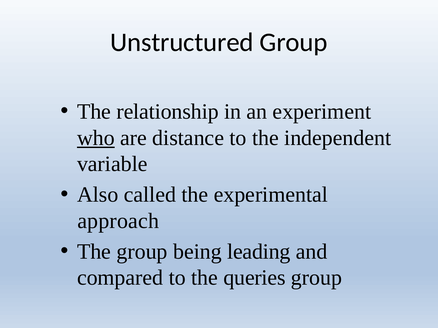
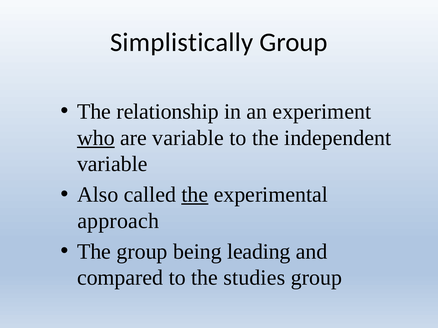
Unstructured: Unstructured -> Simplistically (182, 42)
are distance: distance -> variable (188, 138)
the underline: none -> present (195, 195)
queries: queries -> studies (254, 278)
